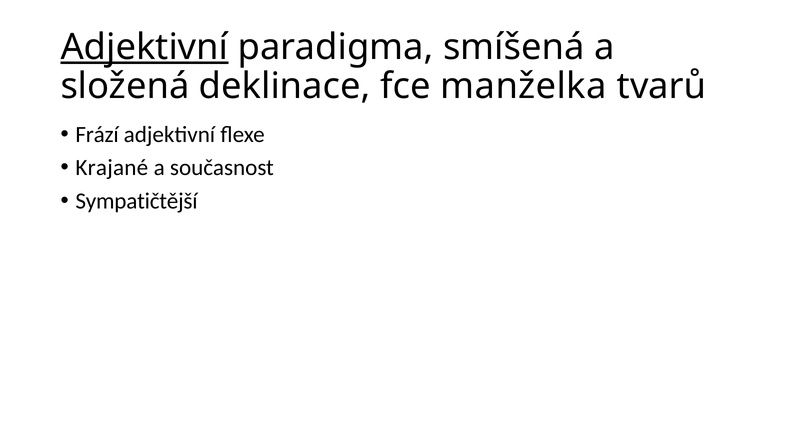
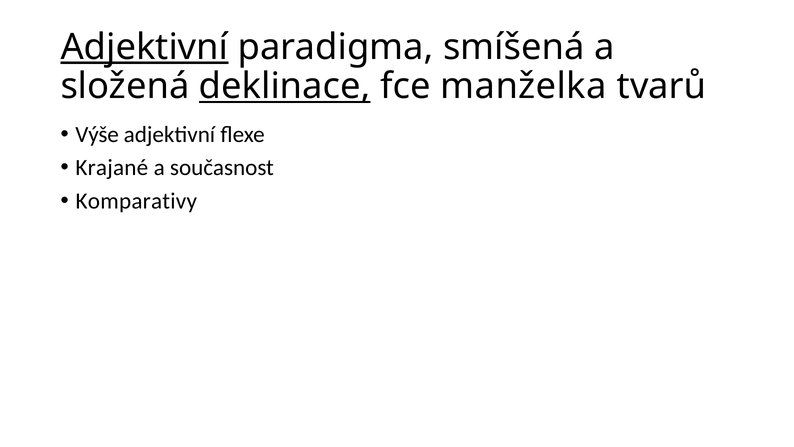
deklinace underline: none -> present (285, 86)
Frází: Frází -> Výše (97, 134)
Sympatičtější: Sympatičtější -> Komparativy (136, 201)
